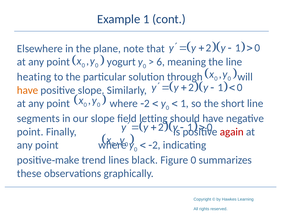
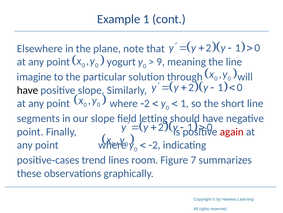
6: 6 -> 9 (161, 62)
heating: heating -> imagine (34, 77)
have colour: orange -> black (28, 90)
make: make -> cases (67, 160)
black: black -> room (145, 160)
Figure 0: 0 -> 7 (193, 160)
